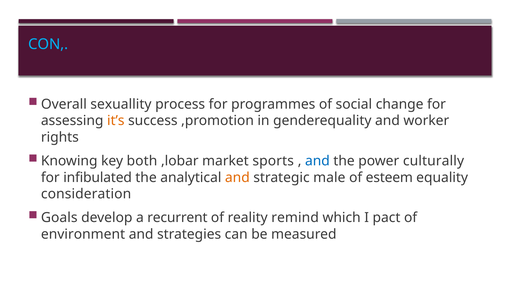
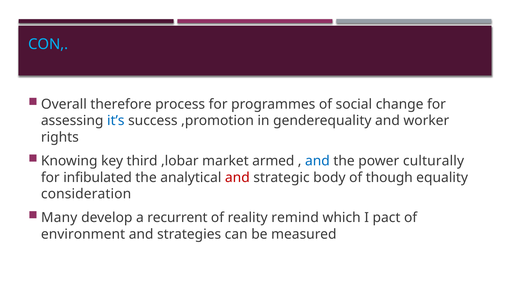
sexuallity: sexuallity -> therefore (121, 104)
it’s colour: orange -> blue (116, 121)
both: both -> third (142, 161)
sports: sports -> armed (273, 161)
and colour: orange -> red (237, 177)
male: male -> body (329, 177)
esteem: esteem -> though (389, 177)
Goals: Goals -> Many (59, 218)
